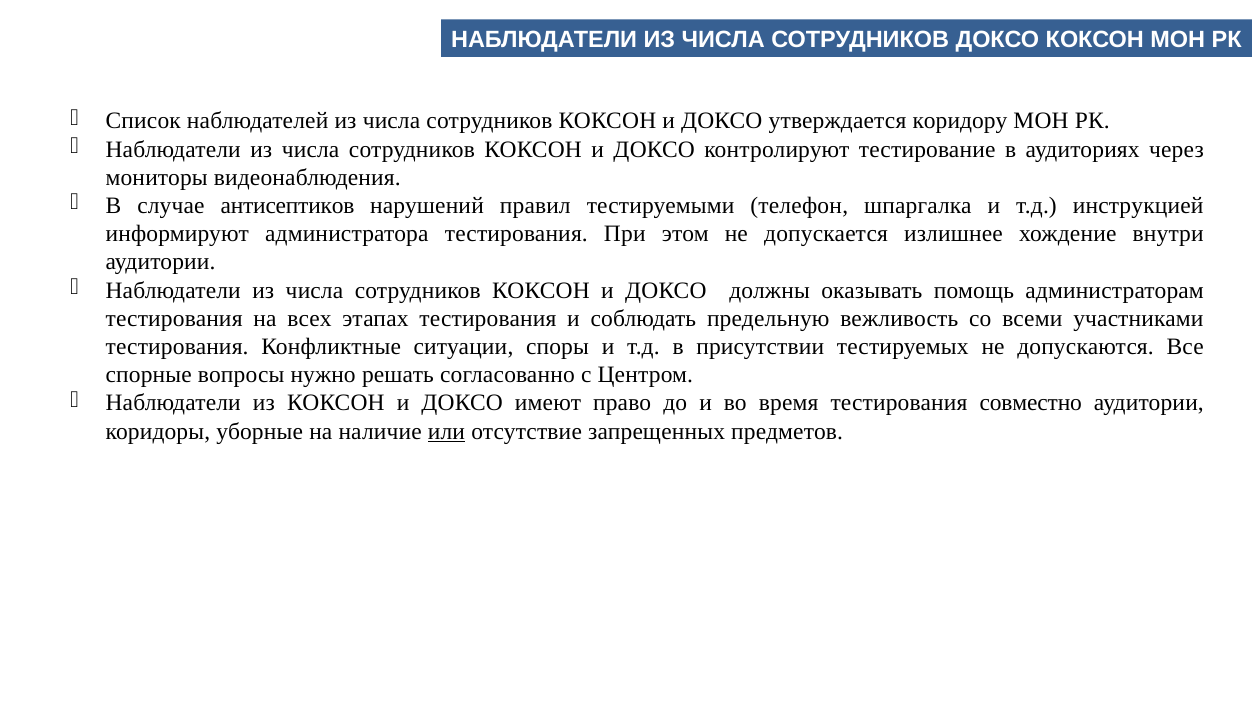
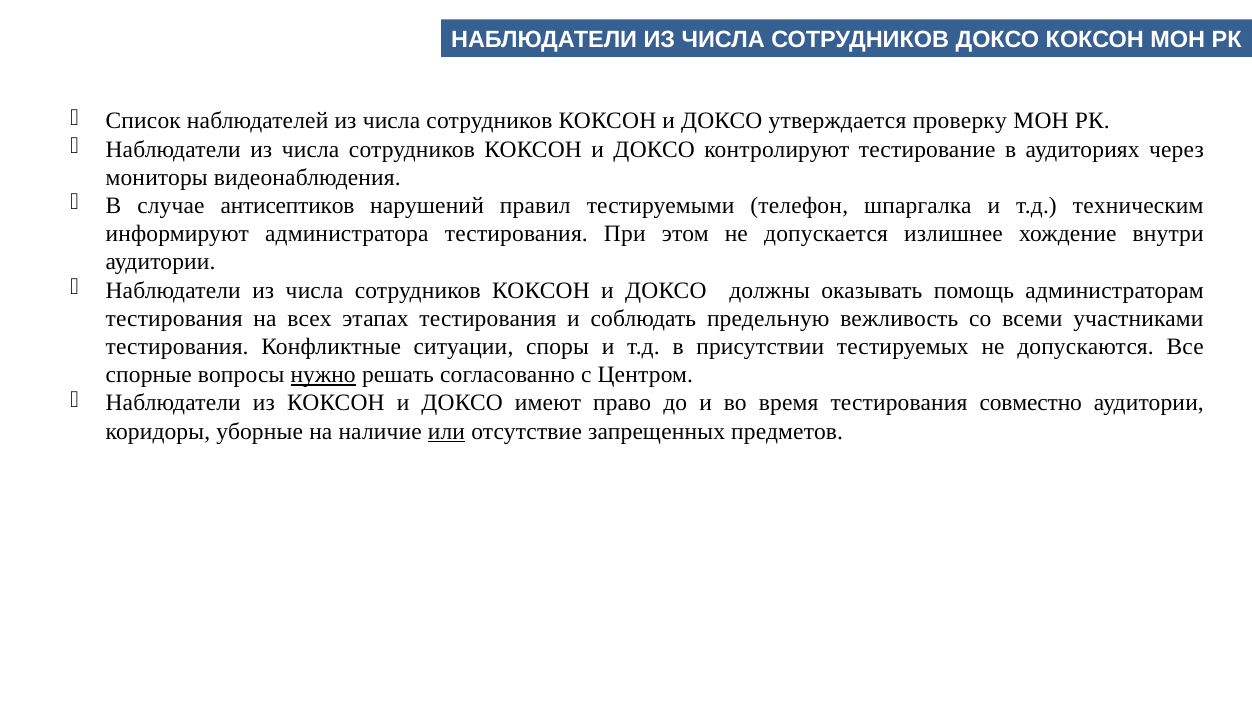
коридору: коридору -> проверку (960, 121)
инструкцией: инструкцией -> техническим (1138, 206)
нужно underline: none -> present (323, 375)
